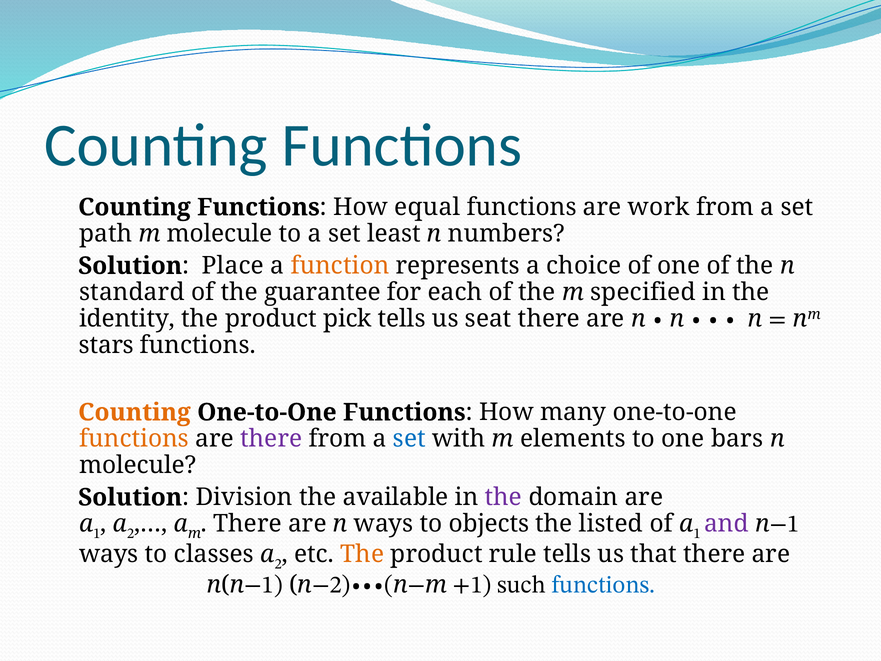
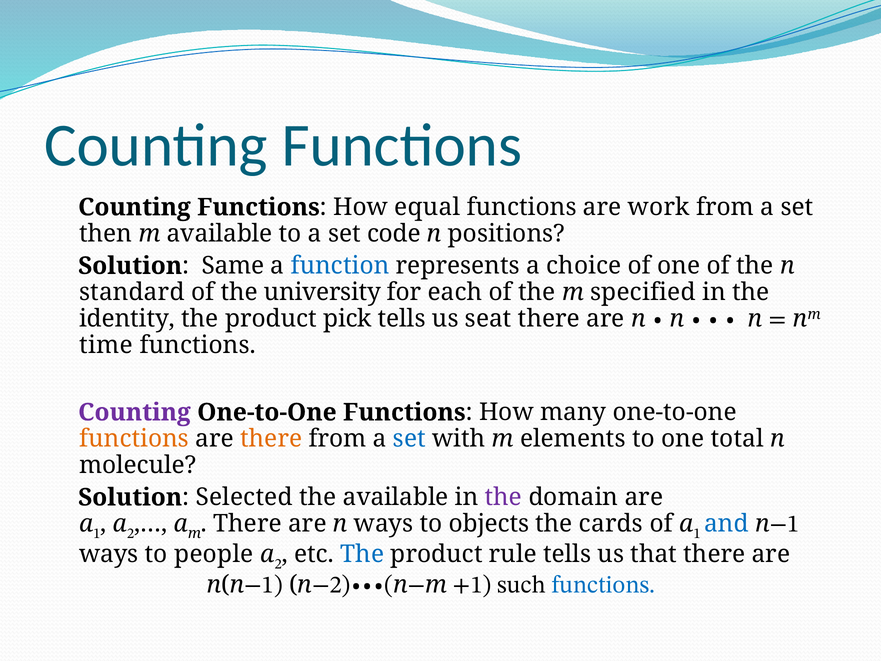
path: path -> then (106, 234)
m molecule: molecule -> available (220, 234)
least: least -> code (394, 234)
numbers: numbers -> positions (506, 234)
Place: Place -> Same (233, 266)
function colour: orange -> blue (340, 266)
guarantee: guarantee -> university (322, 292)
stars: stars -> time (106, 345)
Counting colour: orange -> purple (134, 412)
there colour: purple -> orange (271, 439)
bars: bars -> total (737, 439)
Division: Division -> Selected (244, 497)
listed: listed -> cards (611, 524)
and colour: purple -> blue (726, 524)
classes: classes -> people (214, 554)
The colour: orange -> blue (362, 554)
